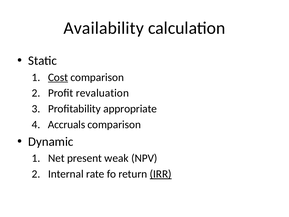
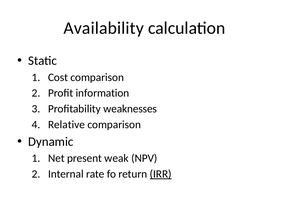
Cost underline: present -> none (58, 77)
revaluation: revaluation -> information (102, 93)
appropriate: appropriate -> weaknesses (130, 109)
Accruals: Accruals -> Relative (66, 124)
